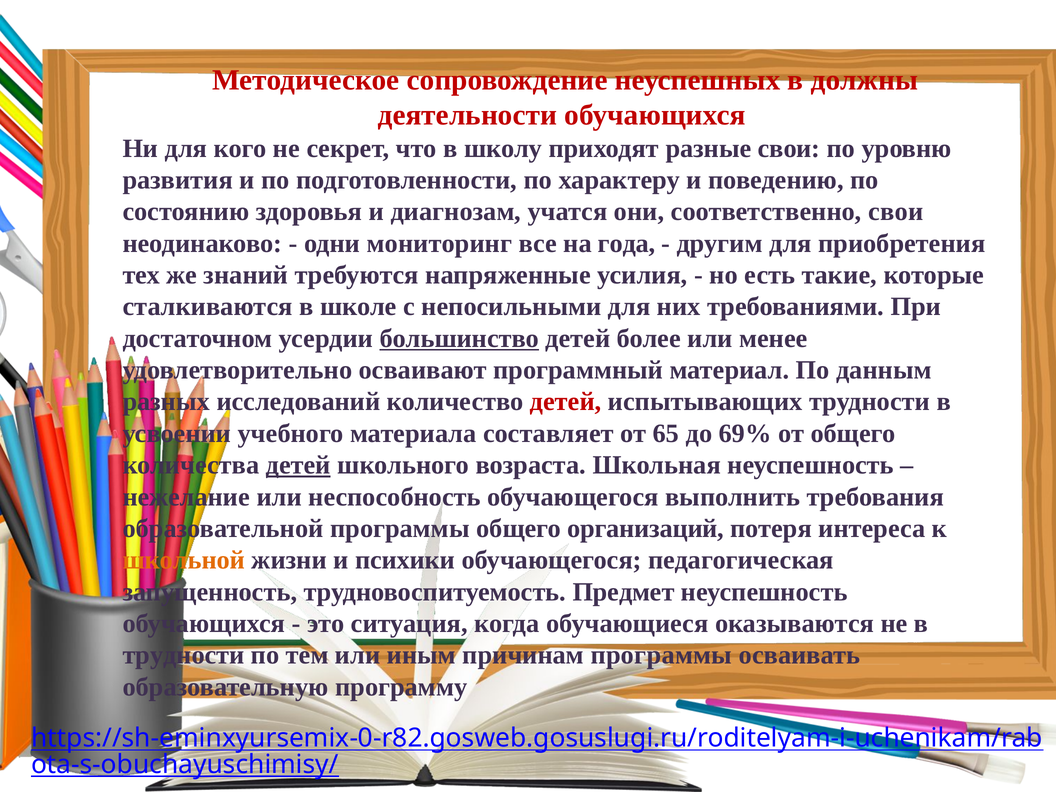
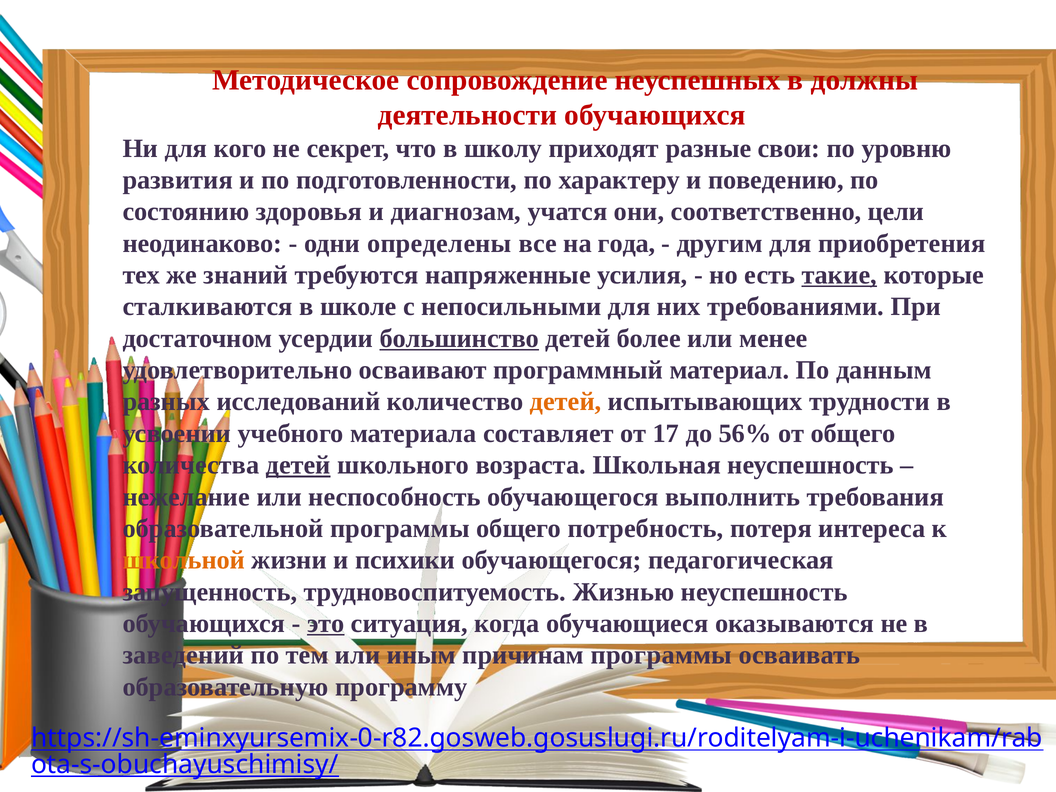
соответственно свои: свои -> цели (896, 212)
мониторинг: мониторинг -> определены (439, 243)
такие underline: none -> present (839, 275)
детей colour: red -> orange (566, 402)
65: 65 -> 17 (666, 433)
69%: 69% -> 56% (745, 433)
организаций: организаций -> потребность (646, 528)
Предмет: Предмет -> Жизнью (623, 592)
это underline: none -> present (326, 624)
трудности: трудности -> заведений (183, 655)
